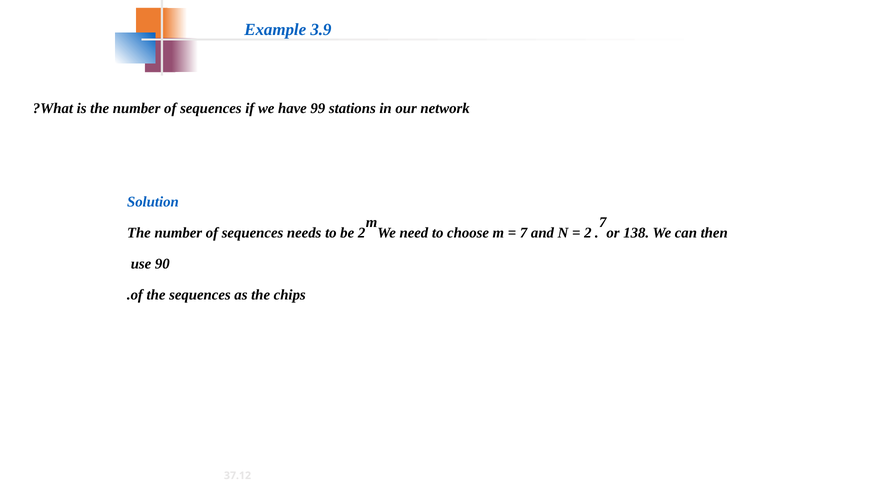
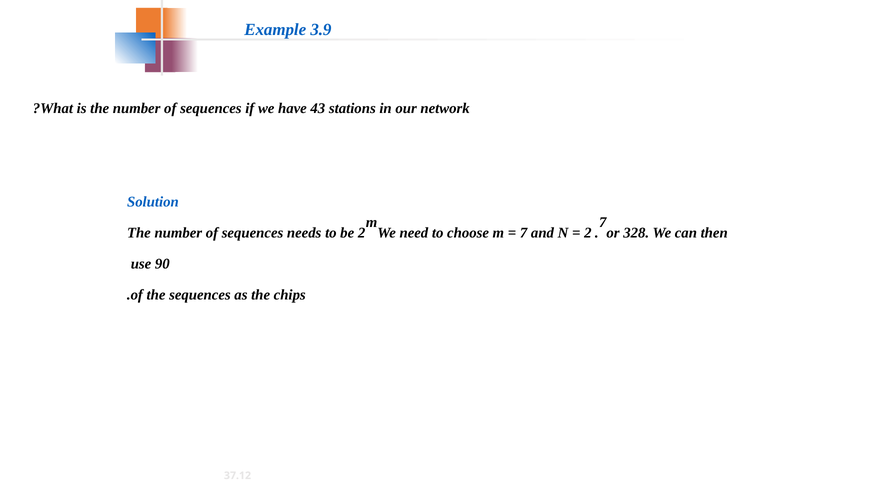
99: 99 -> 43 (318, 109)
138: 138 -> 328 (636, 233)
